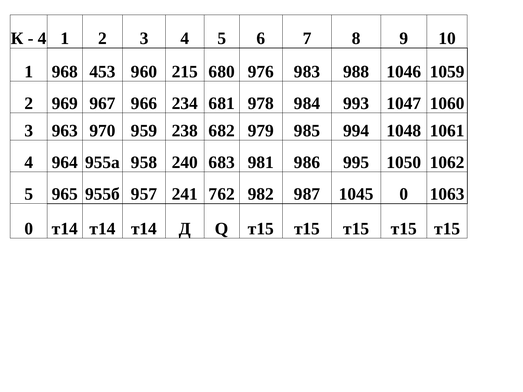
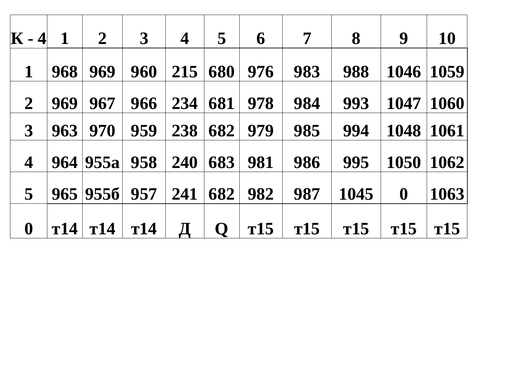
968 453: 453 -> 969 (103, 72)
241 762: 762 -> 682 (222, 194)
